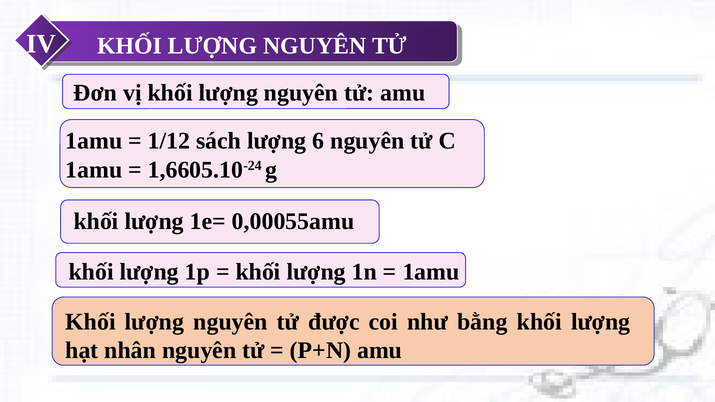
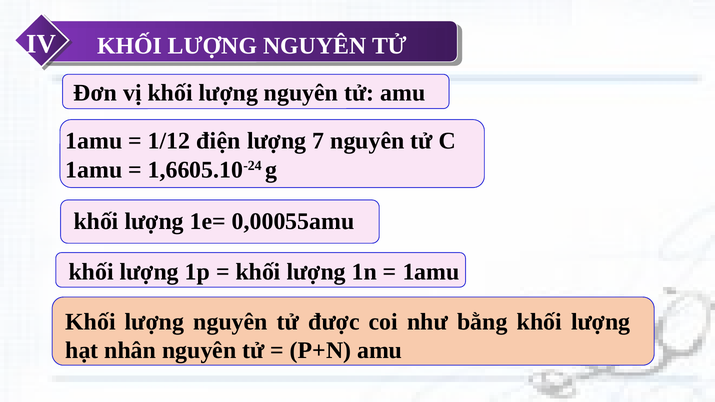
sách: sách -> điện (218, 141)
6: 6 -> 7 (318, 141)
